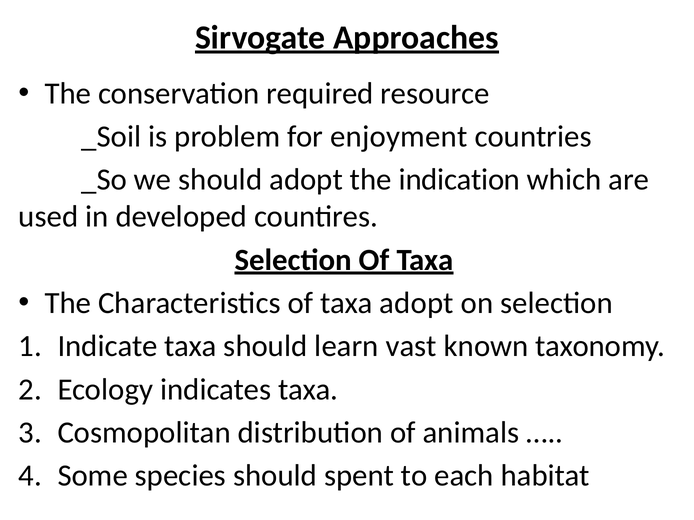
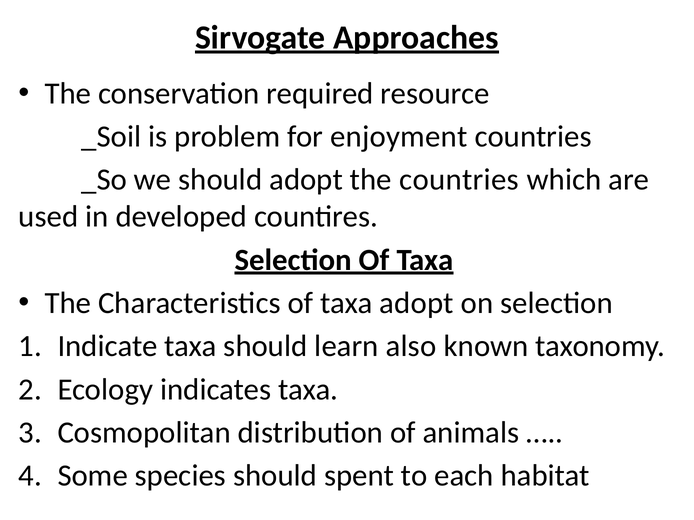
the indication: indication -> countries (459, 180)
vast: vast -> also (411, 347)
